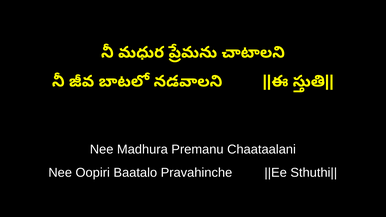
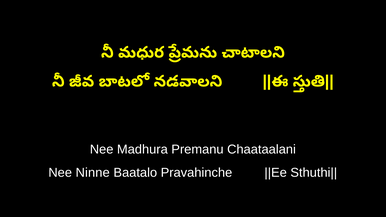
Oopiri: Oopiri -> Ninne (93, 173)
